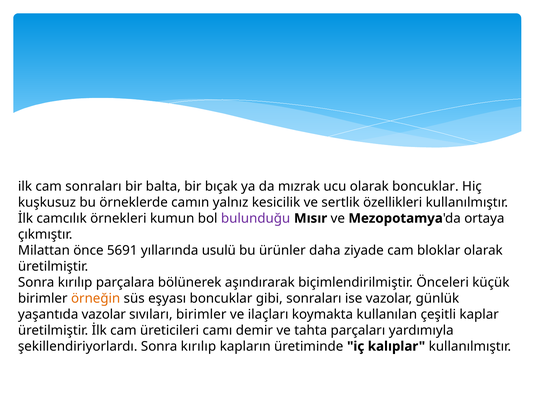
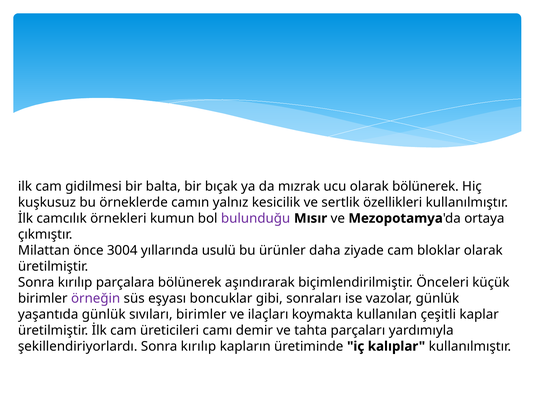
cam sonraları: sonraları -> gidilmesi (93, 187)
olarak boncuklar: boncuklar -> bölünerek (425, 187)
5691: 5691 -> 3004 (122, 251)
örneğin colour: orange -> purple (96, 299)
yaşantıda vazolar: vazolar -> günlük (104, 315)
